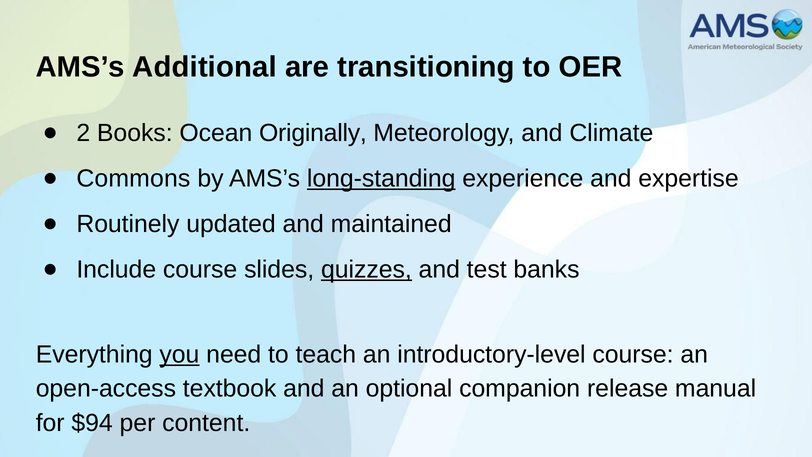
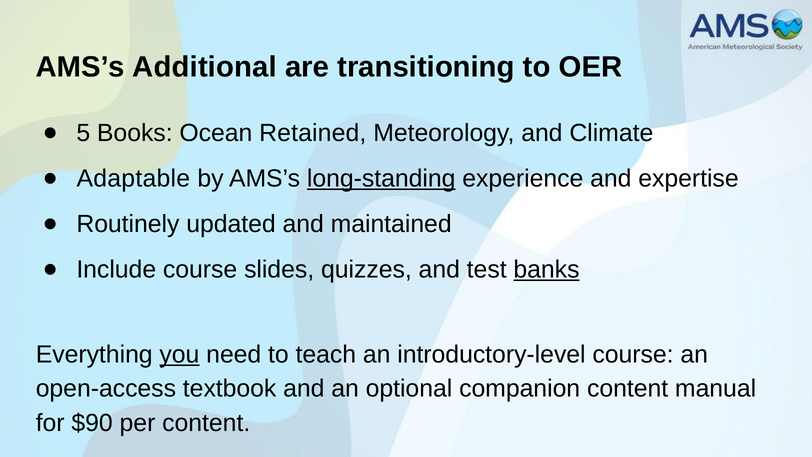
2: 2 -> 5 (83, 133)
Originally: Originally -> Retained (313, 133)
Commons: Commons -> Adaptable (133, 179)
quizzes underline: present -> none (366, 270)
banks underline: none -> present (546, 270)
companion release: release -> content (628, 389)
$94: $94 -> $90 (92, 423)
